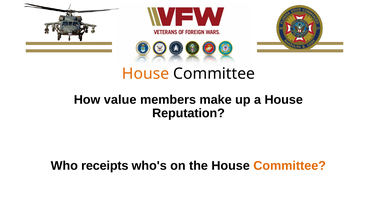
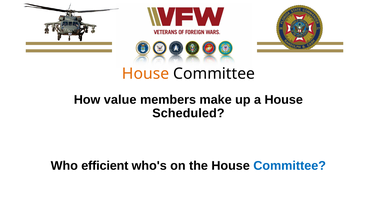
Reputation: Reputation -> Scheduled (188, 113)
receipts: receipts -> efficient (105, 166)
Committee colour: orange -> blue (290, 166)
